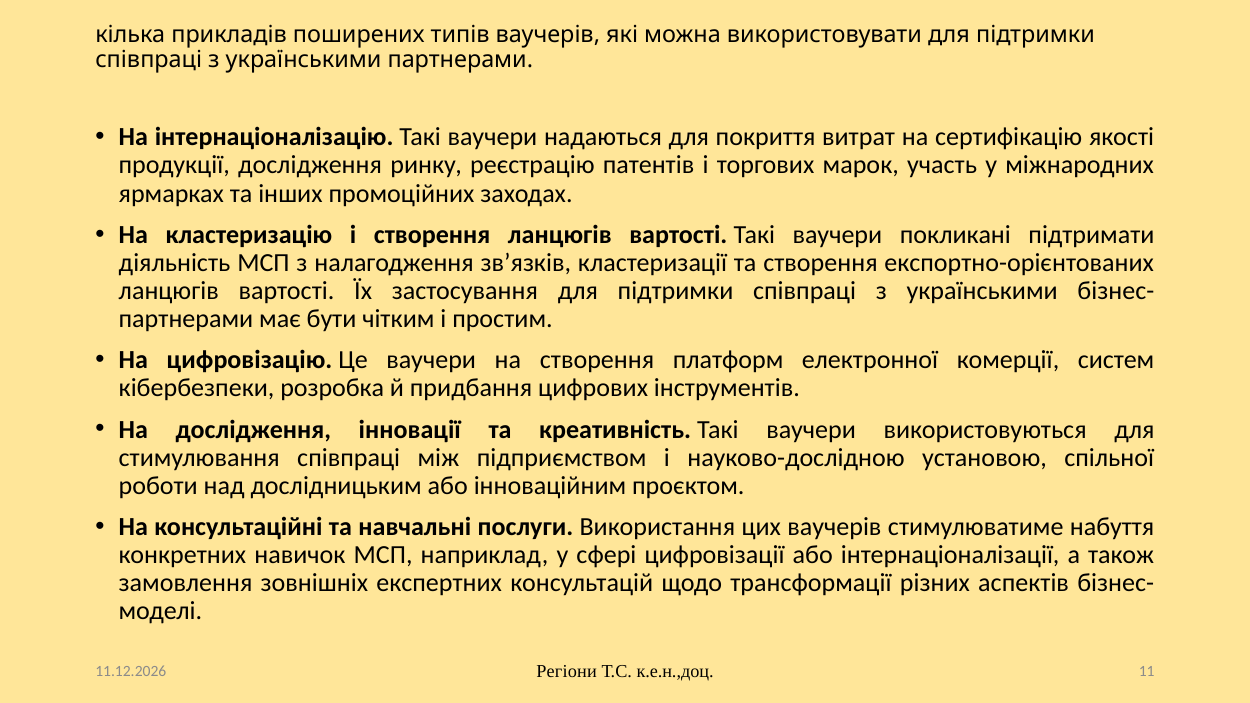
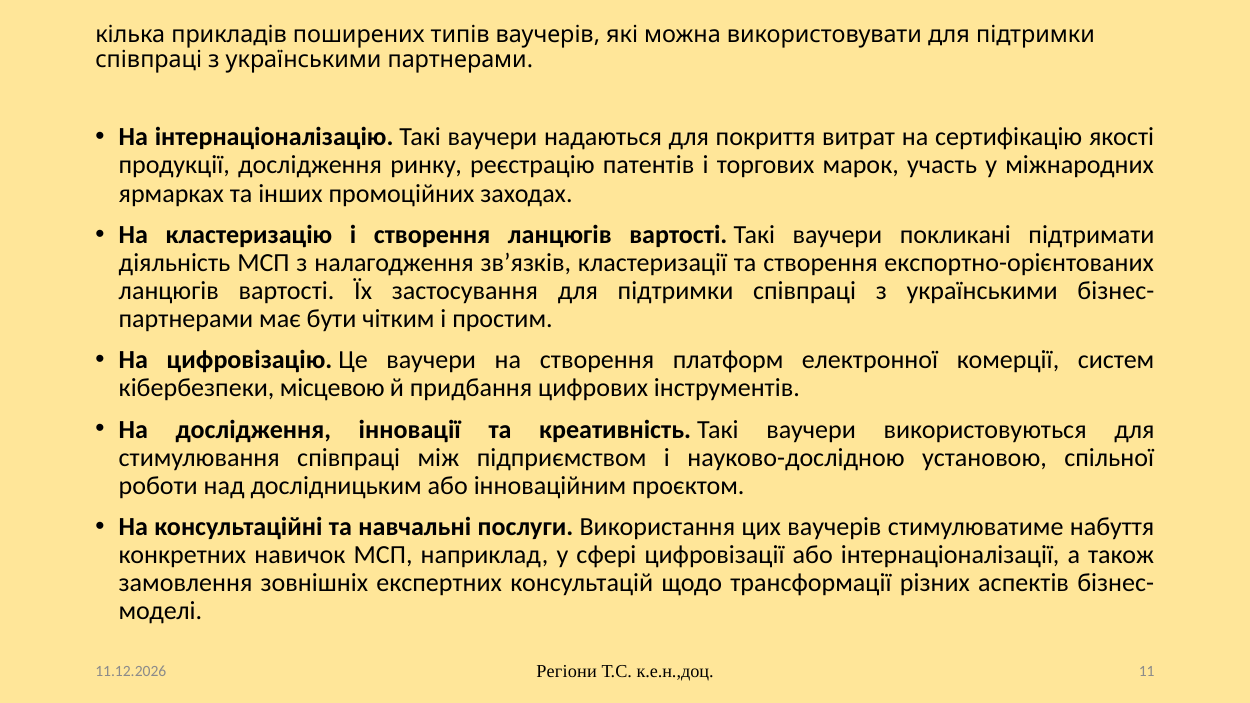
розробка: розробка -> місцевою (332, 388)
